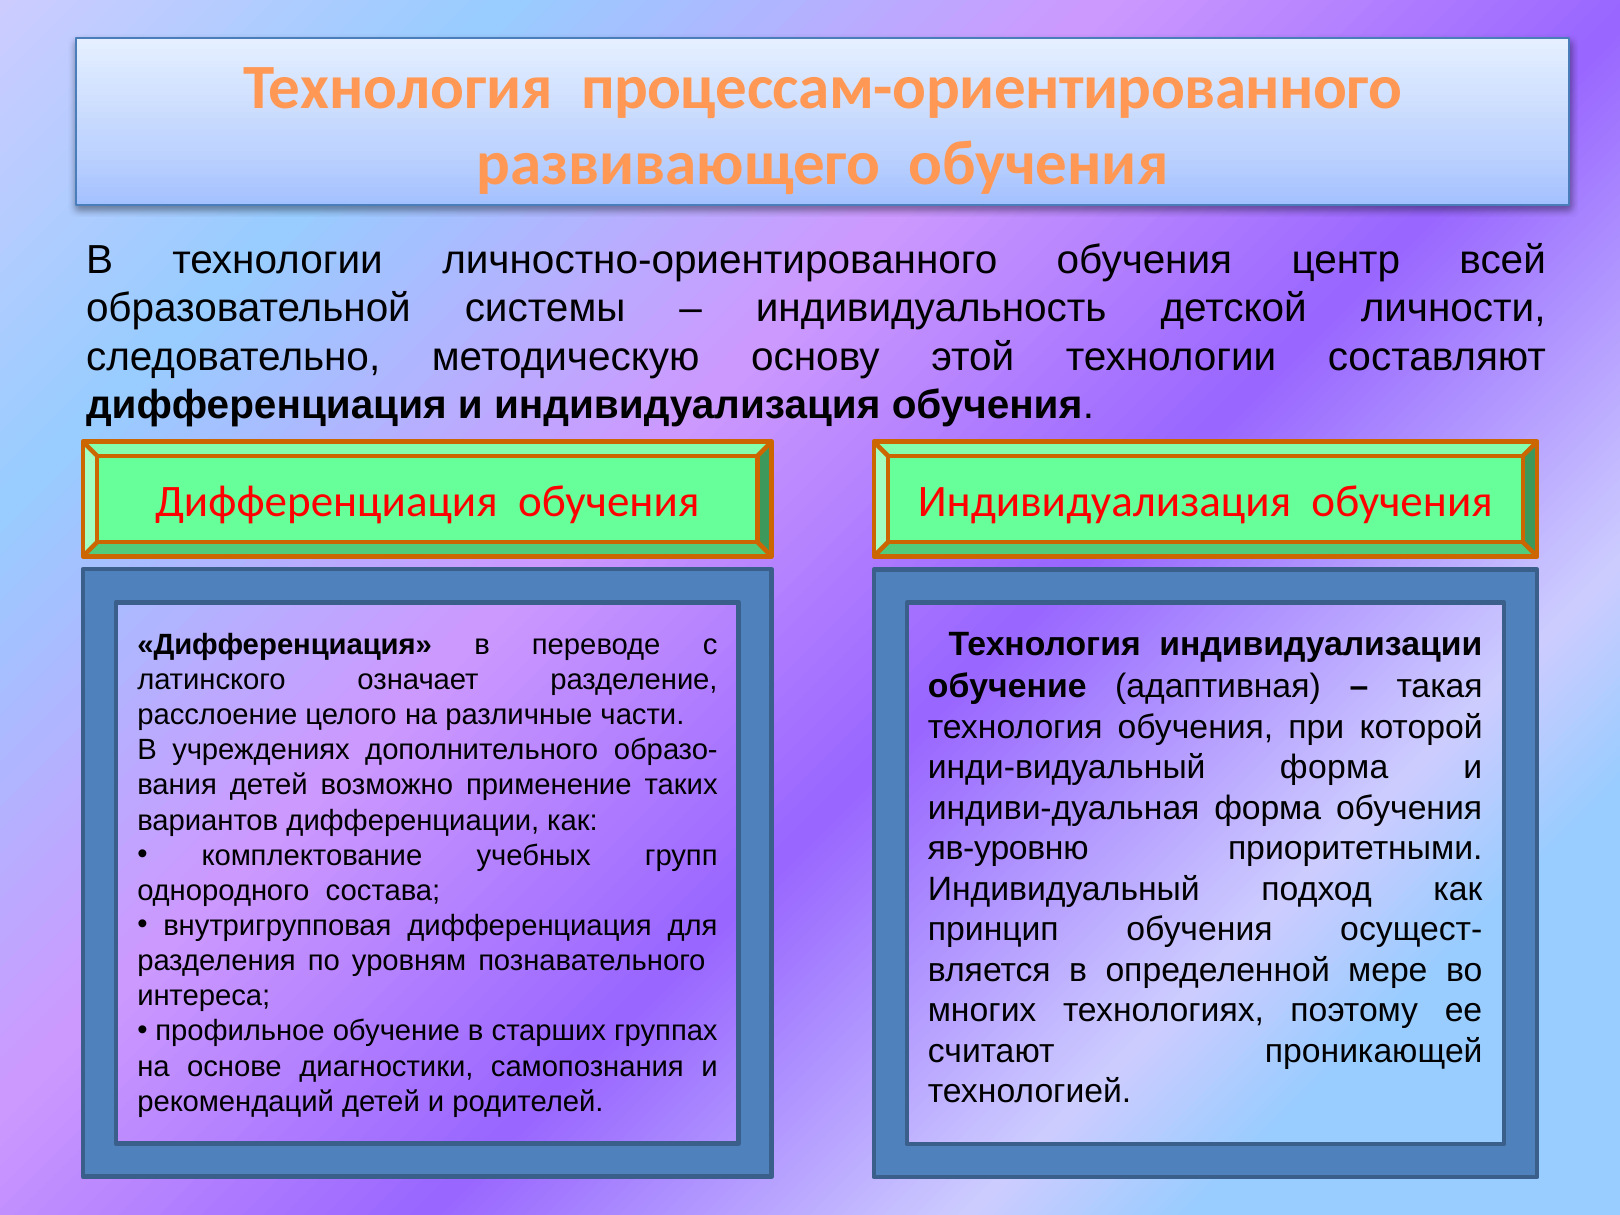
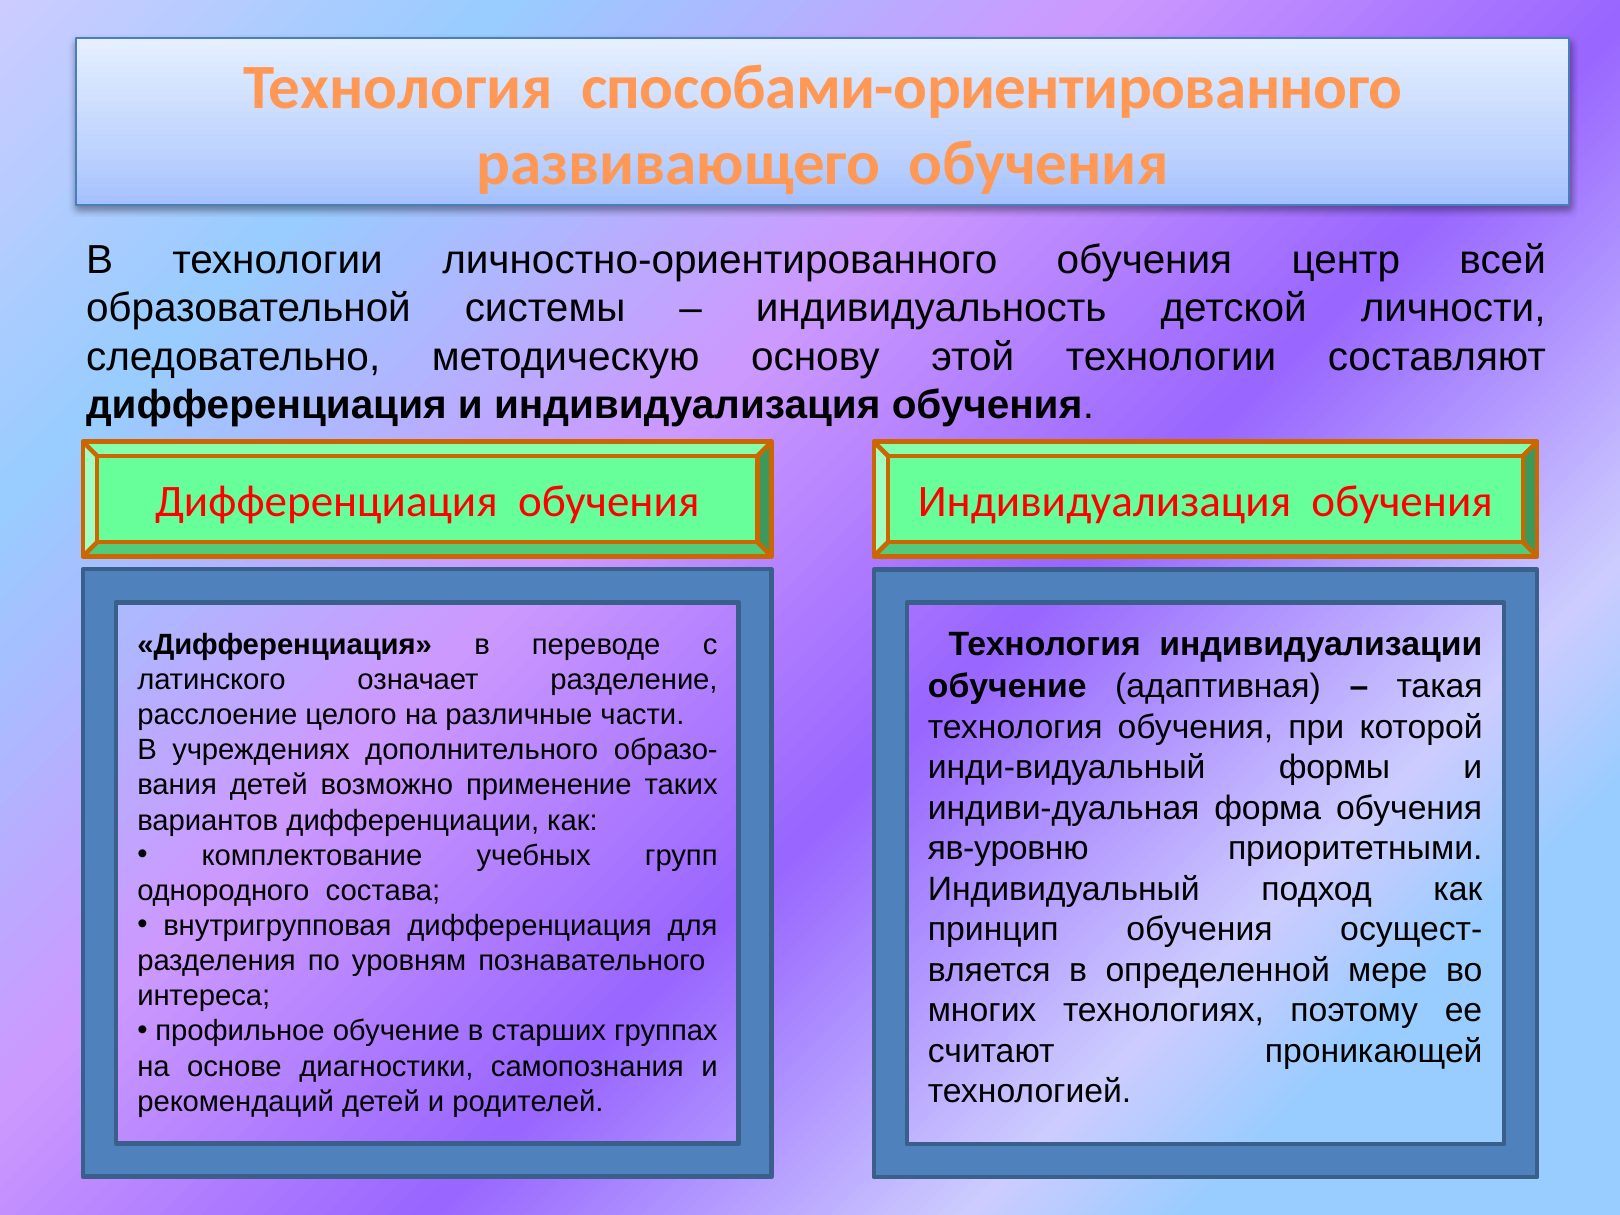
процессам-ориентированного: процессам-ориентированного -> способами-ориентированного (992, 88)
инди-видуальный форма: форма -> формы (1335, 768)
